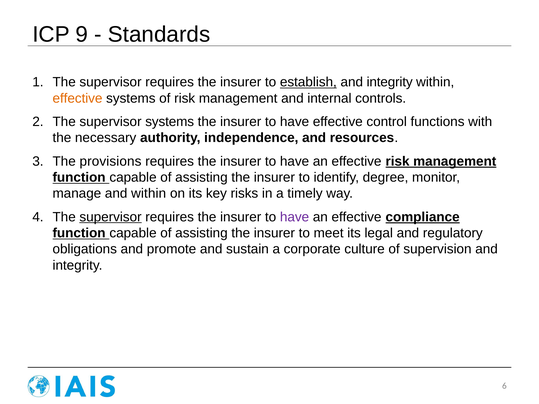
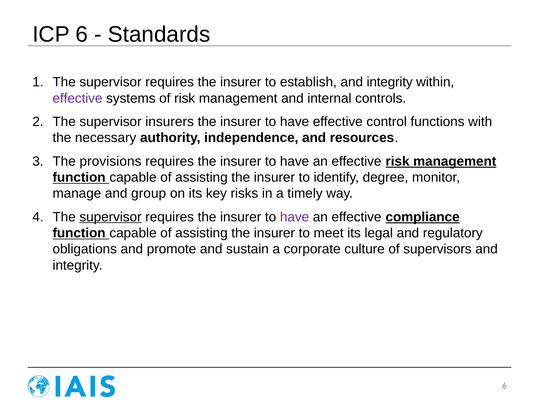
ICP 9: 9 -> 6 (82, 34)
establish underline: present -> none (308, 82)
effective colour: orange -> purple (78, 98)
supervisor systems: systems -> insurers (170, 122)
and within: within -> group (149, 194)
supervision: supervision -> supervisors (438, 249)
